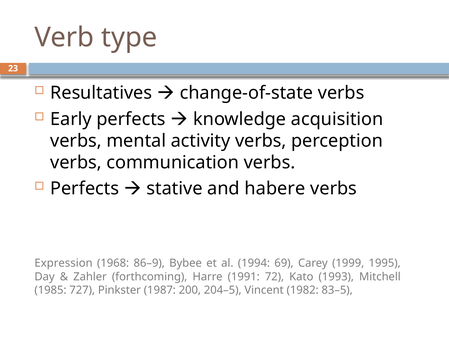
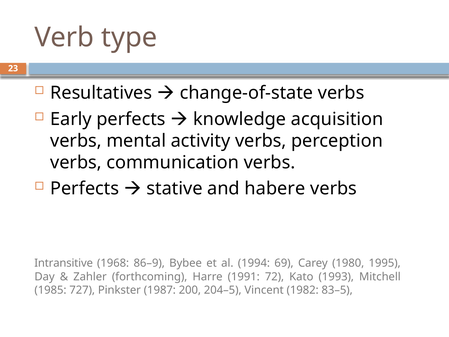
Expression: Expression -> Intransitive (64, 263)
1999: 1999 -> 1980 (348, 263)
